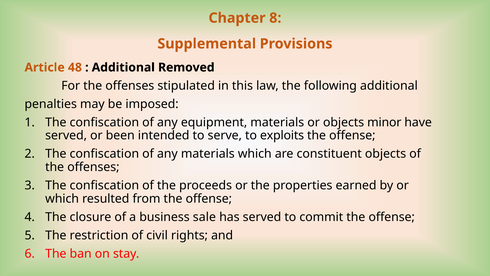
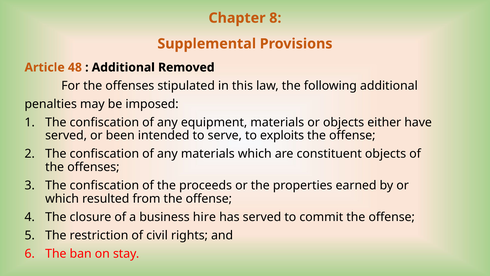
minor: minor -> either (384, 122)
sale: sale -> hire (204, 217)
